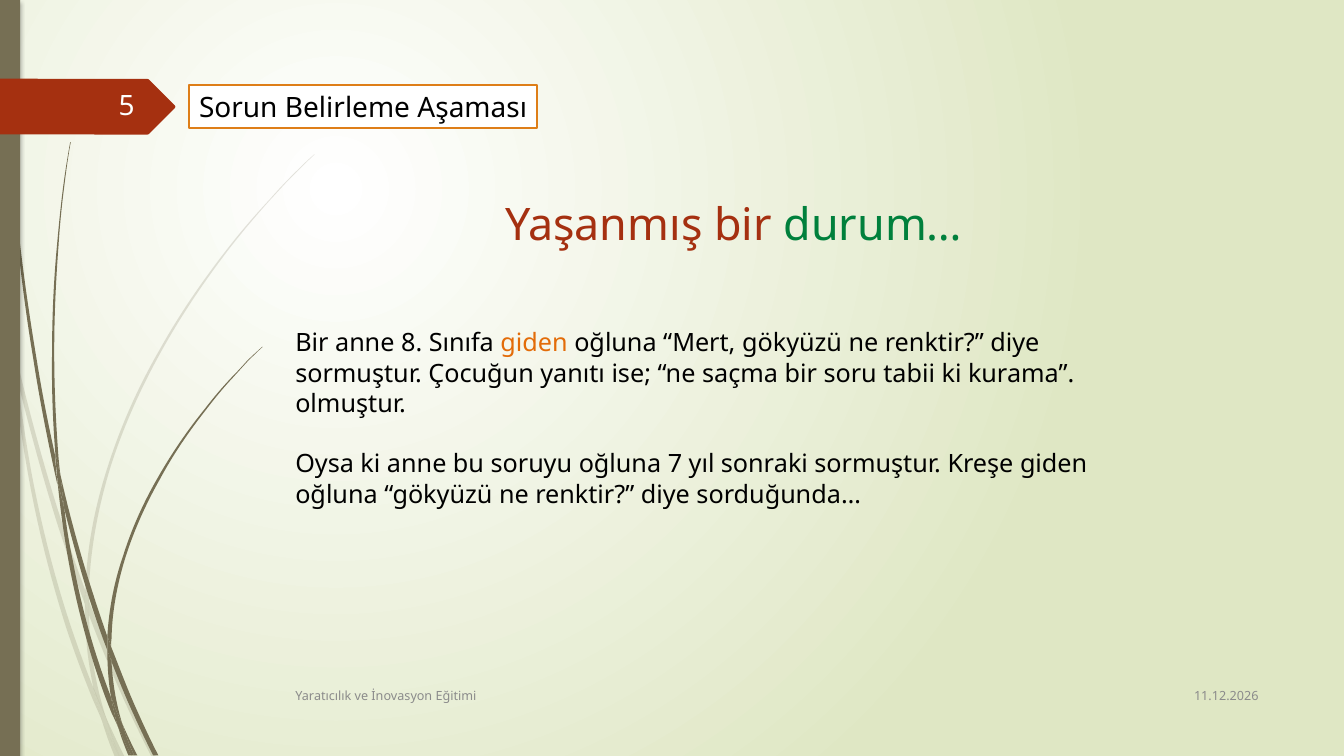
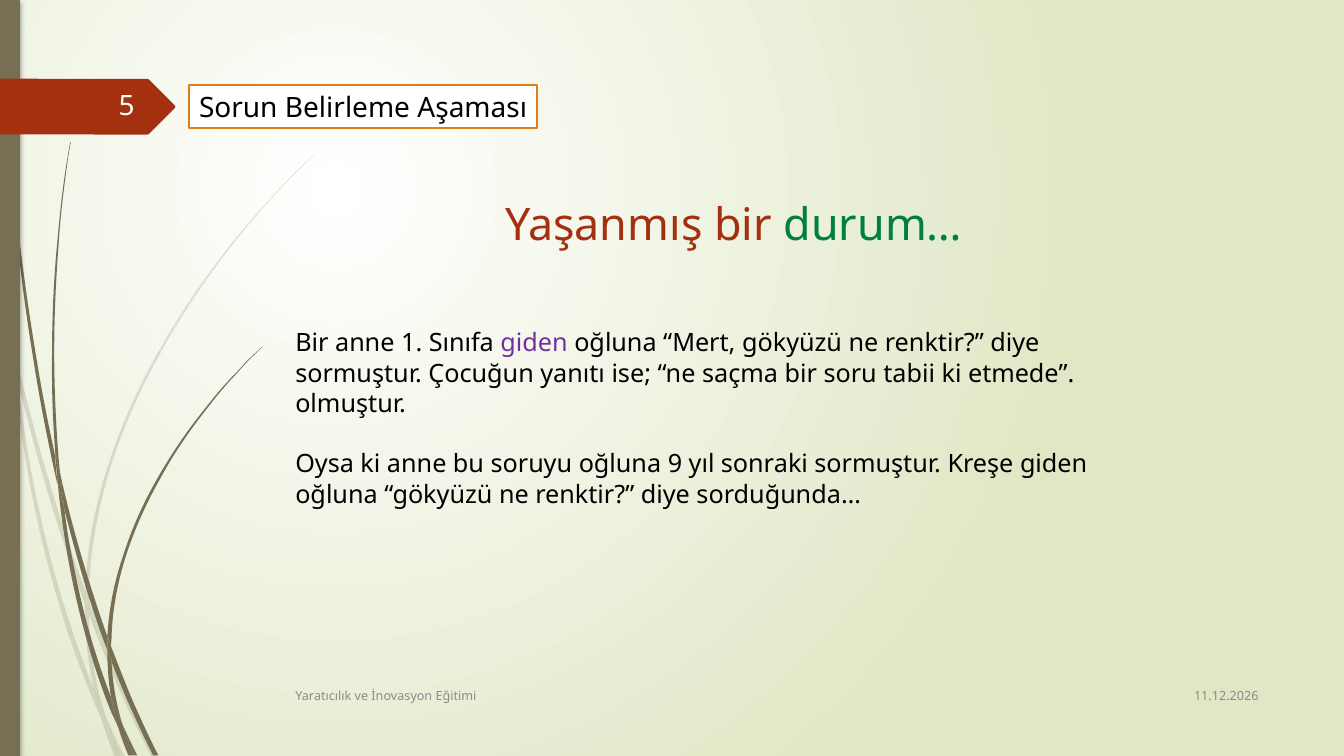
8: 8 -> 1 (412, 344)
giden colour: orange -> purple (534, 344)
kurama: kurama -> etmede (1021, 374)
7: 7 -> 9 (675, 465)
